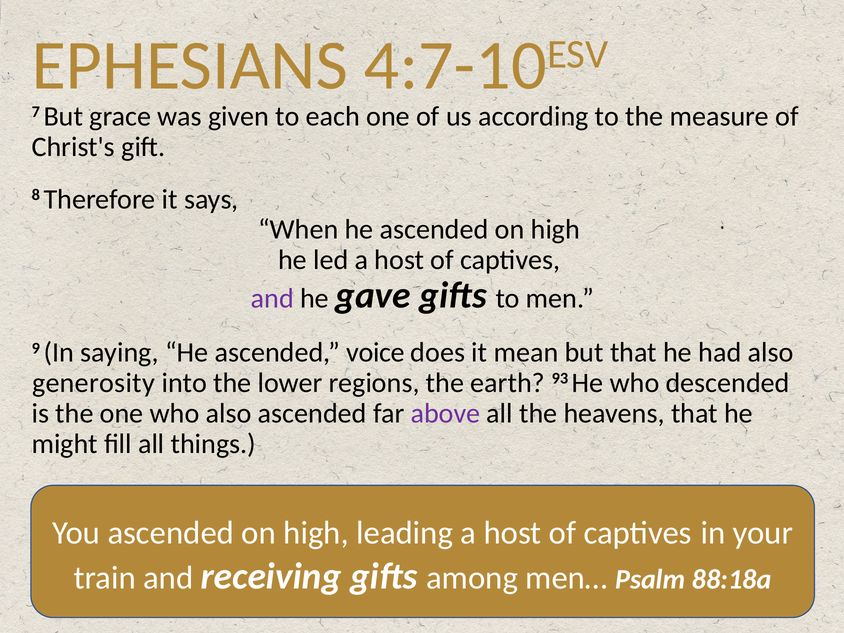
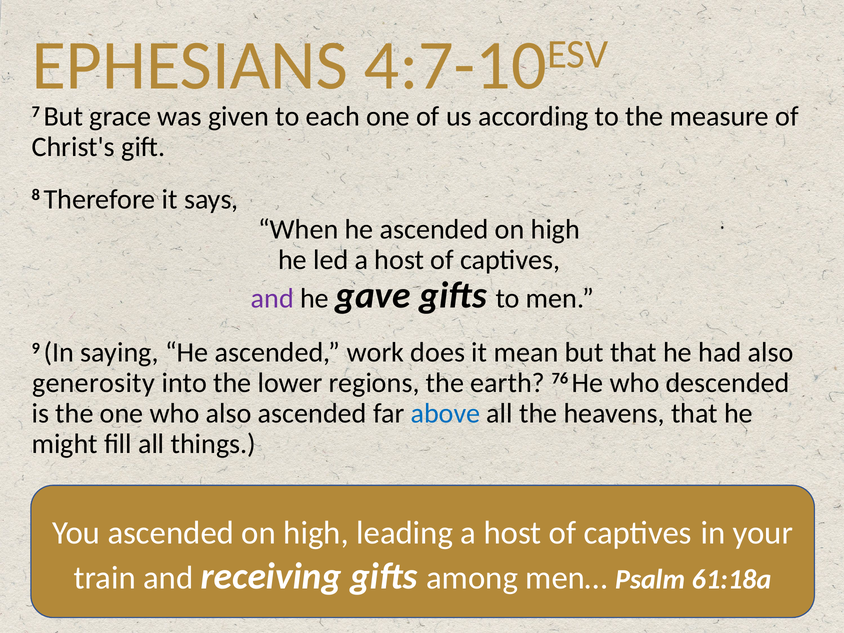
voice: voice -> work (375, 353)
93: 93 -> 76 (560, 379)
above colour: purple -> blue (445, 413)
88:18a: 88:18a -> 61:18a (732, 580)
